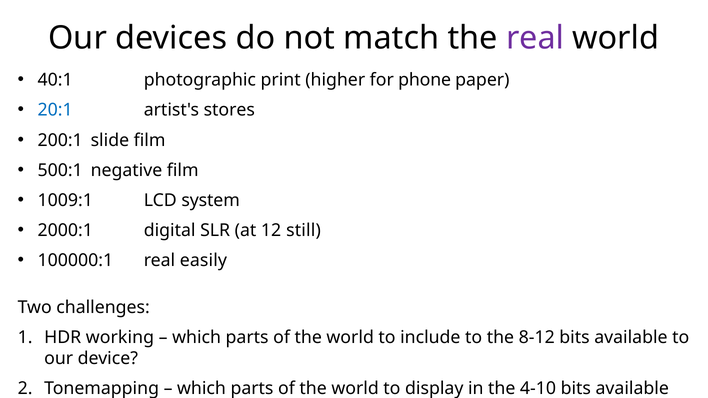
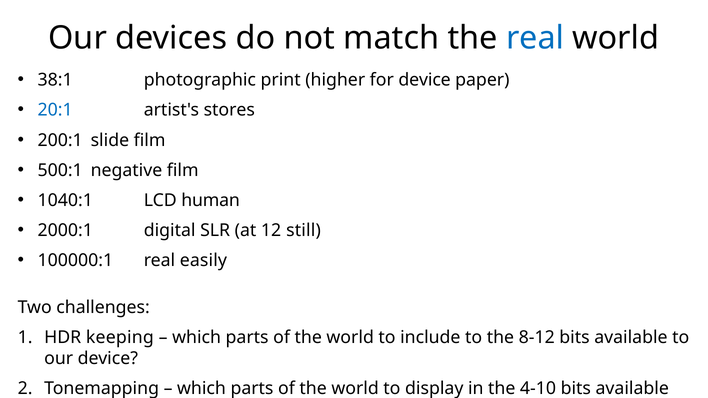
real colour: purple -> blue (535, 38)
40:1: 40:1 -> 38:1 (55, 80)
for phone: phone -> device (425, 80)
1009:1: 1009:1 -> 1040:1 (65, 200)
system: system -> human (211, 200)
working: working -> keeping (120, 338)
